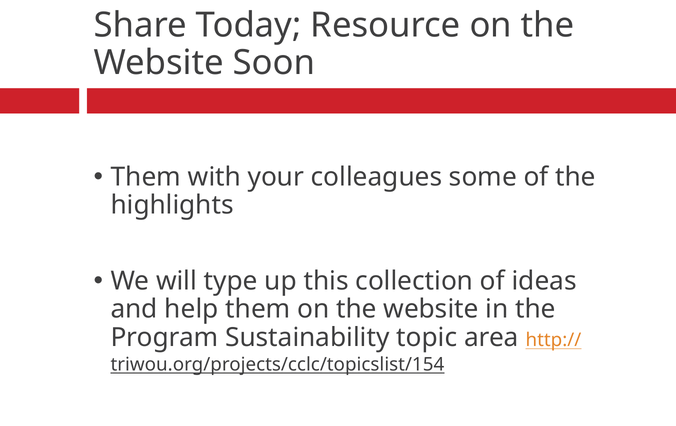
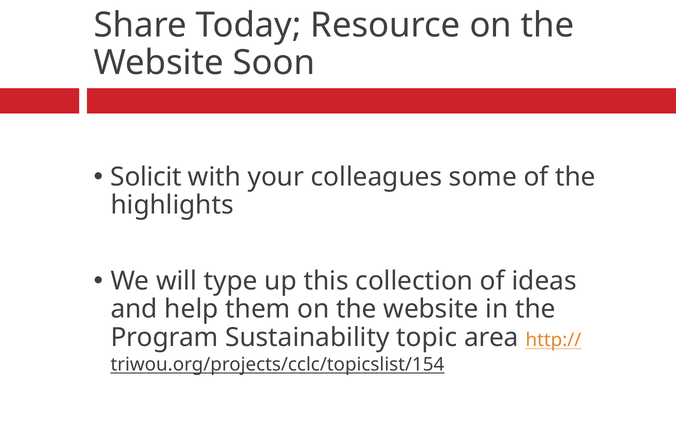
Them: Them -> Solicit (146, 177)
